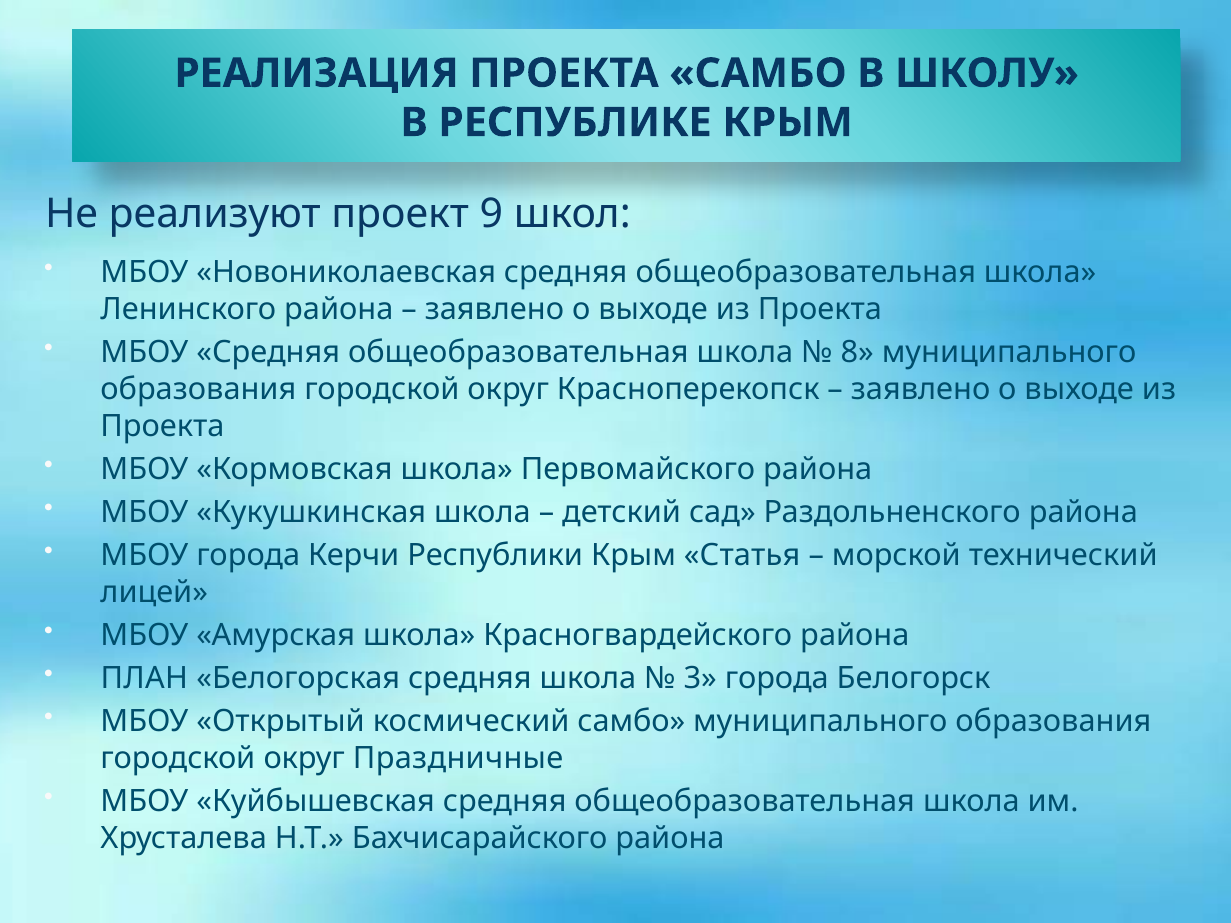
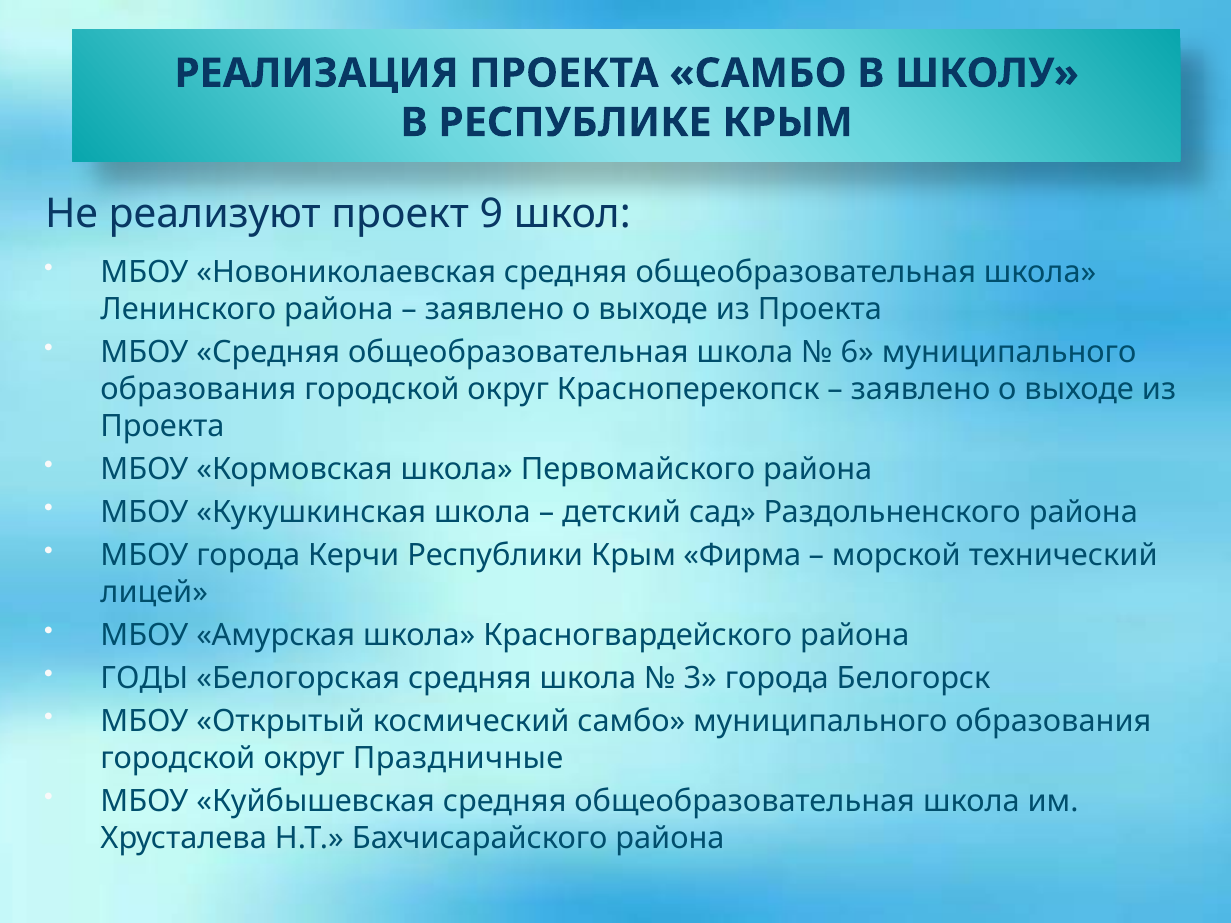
8: 8 -> 6 (857, 352)
Статья: Статья -> Фирма (742, 555)
ПЛАН: ПЛАН -> ГОДЫ (144, 678)
